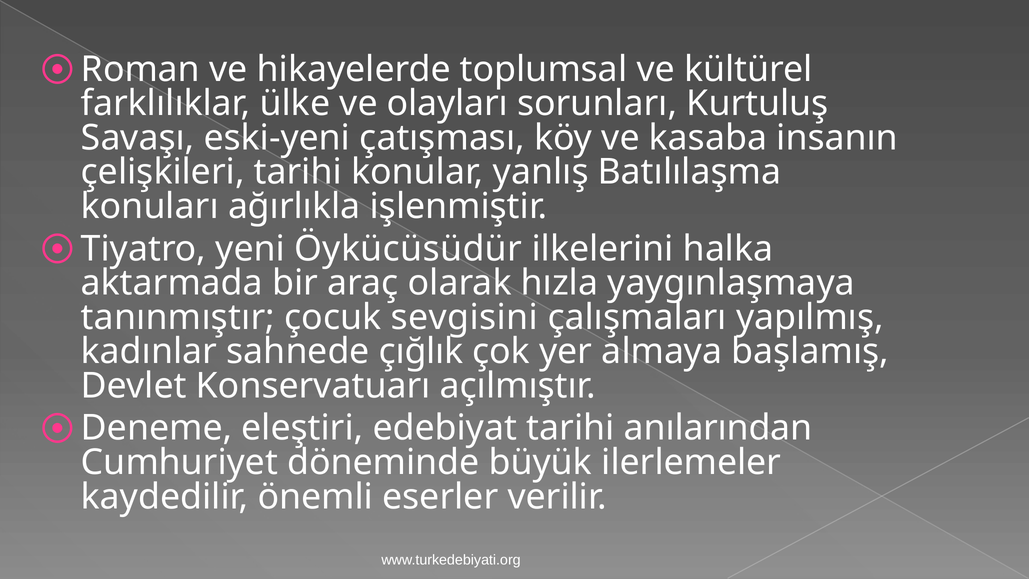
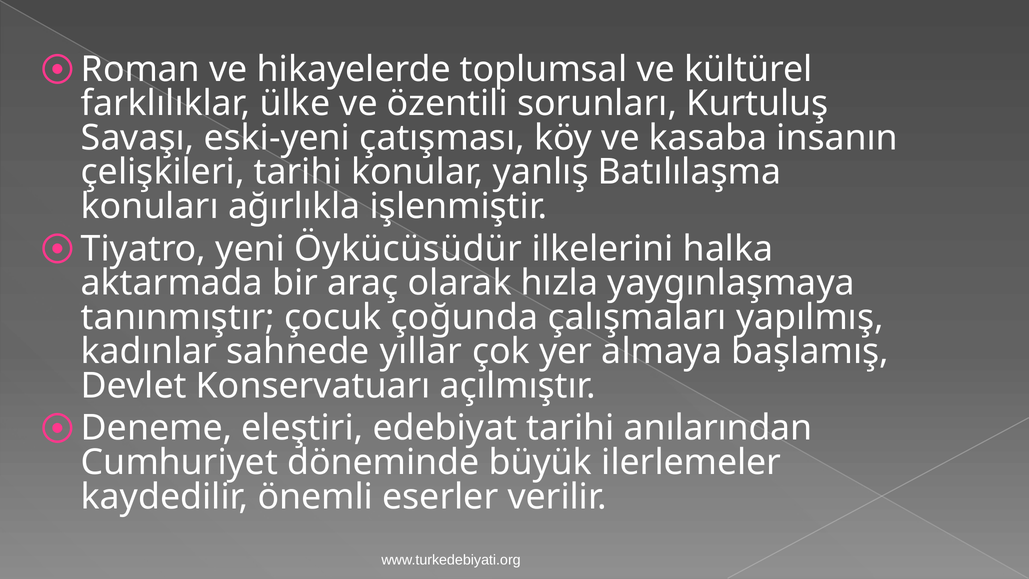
olayları: olayları -> özentili (447, 104)
sevgisini: sevgisini -> çoğunda (464, 317)
çığlık: çığlık -> yıllar (421, 351)
